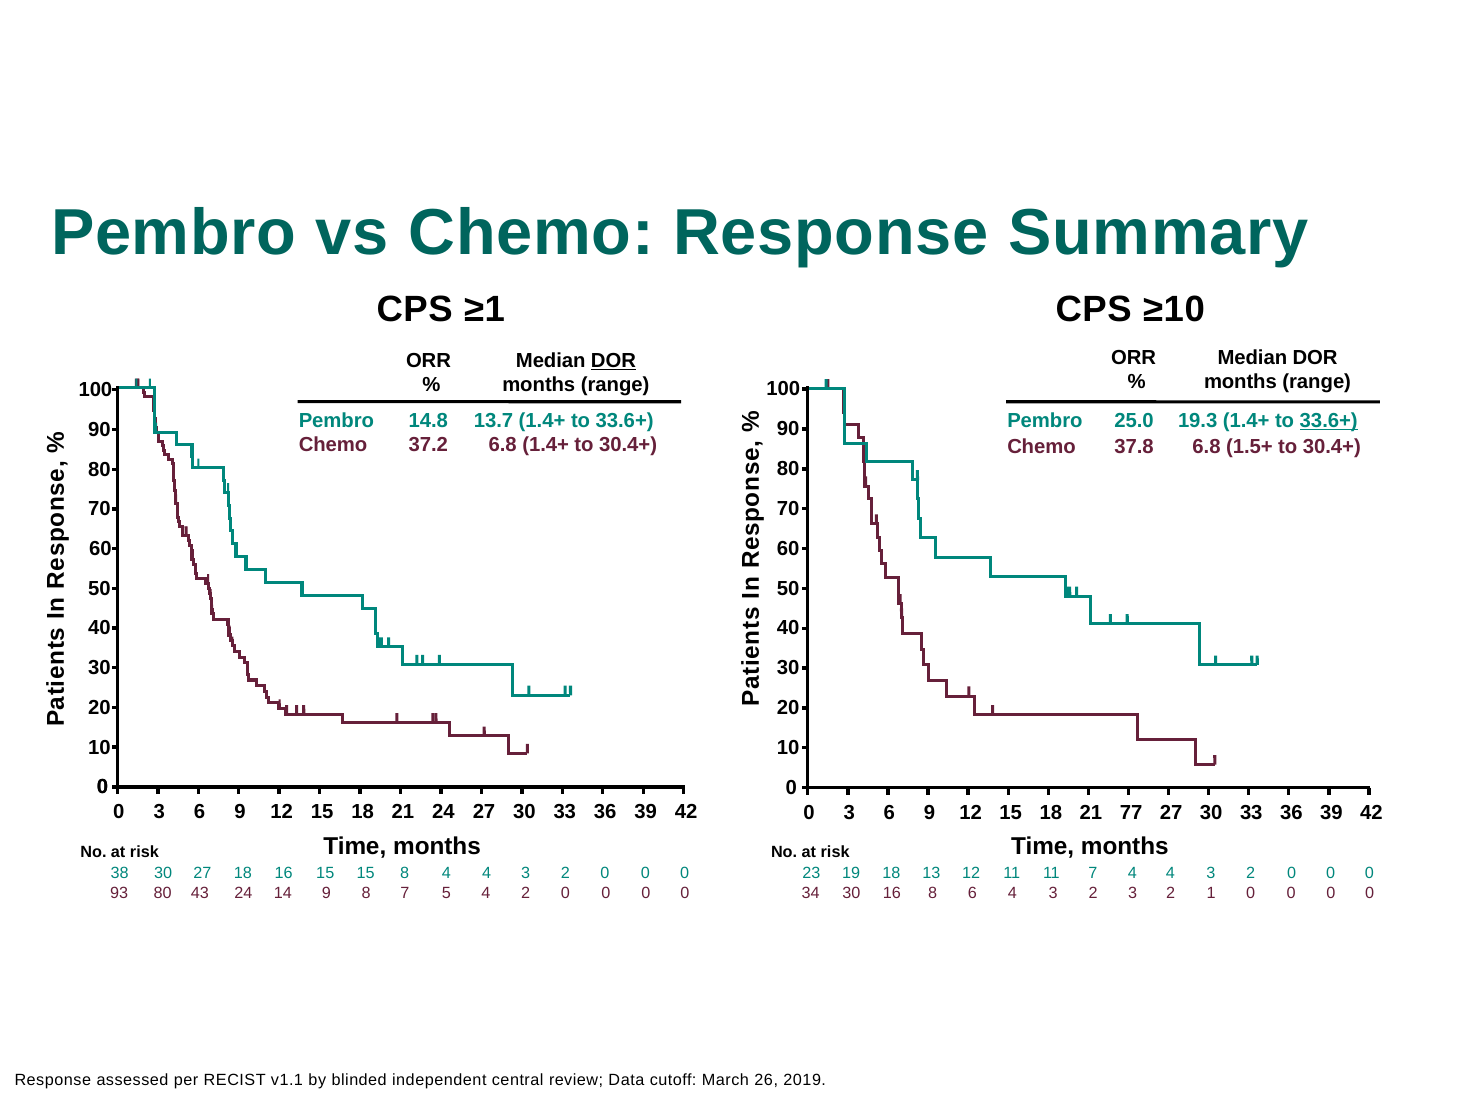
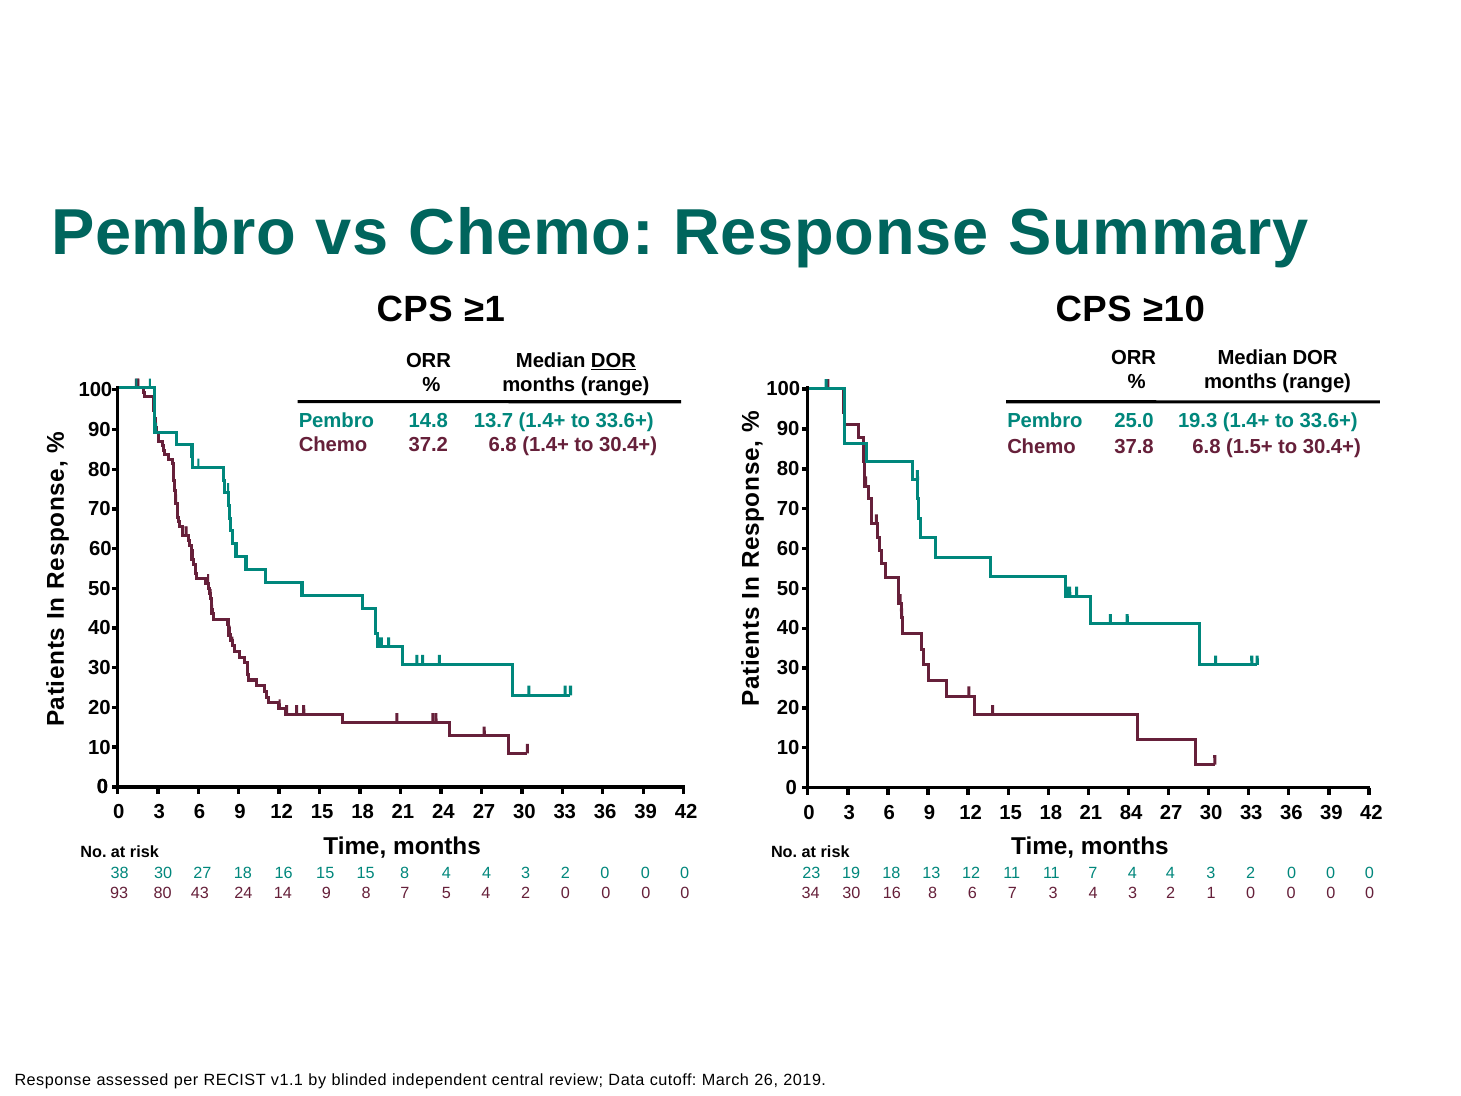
33.6+ underline: present -> none (1329, 421)
77: 77 -> 84 (1131, 812)
6 4: 4 -> 7 (1012, 893)
2: 2 -> 4 (1093, 893)
